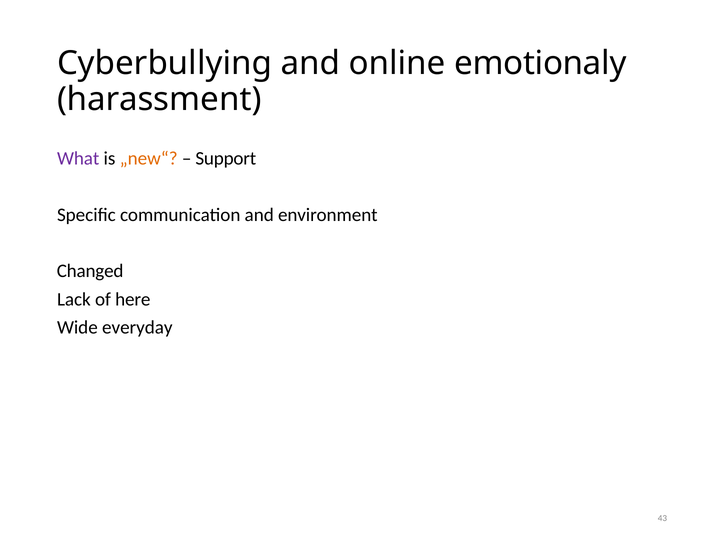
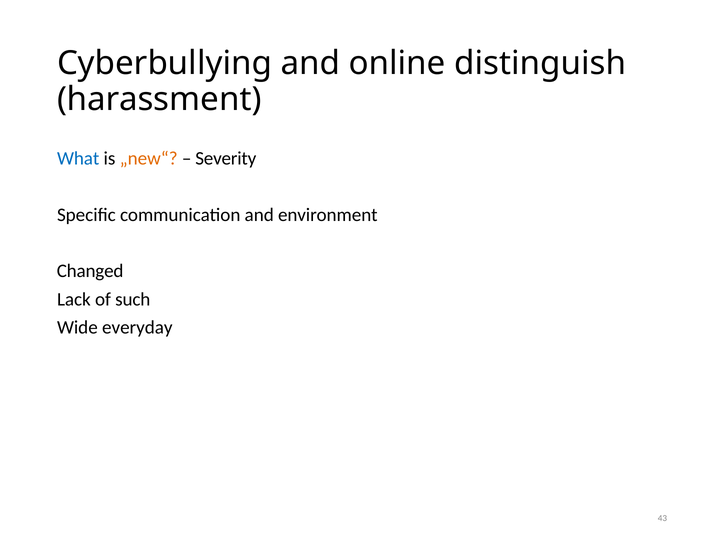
emotionaly: emotionaly -> distinguish (540, 63)
What colour: purple -> blue (78, 158)
Support: Support -> Severity (226, 158)
here: here -> such (133, 299)
